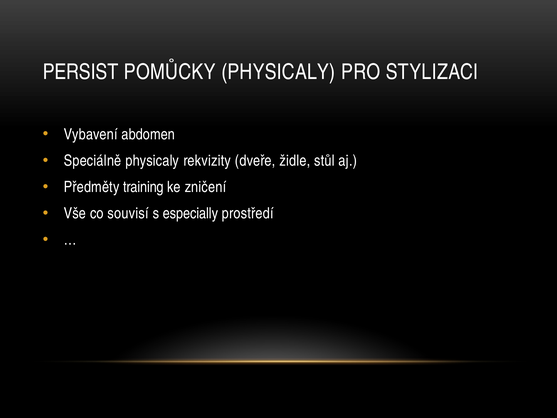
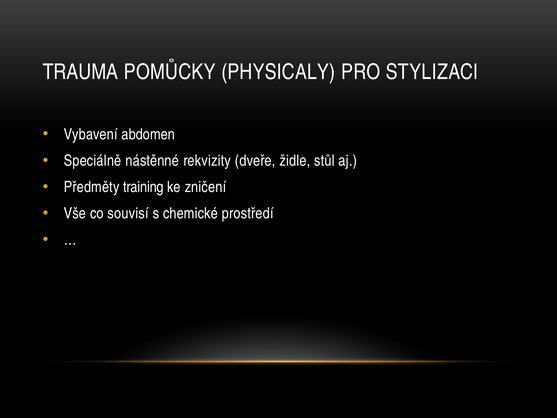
PERSIST: PERSIST -> TRAUMA (80, 72)
Speciálně physicaly: physicaly -> nástěnné (152, 161)
especially: especially -> chemické (190, 213)
